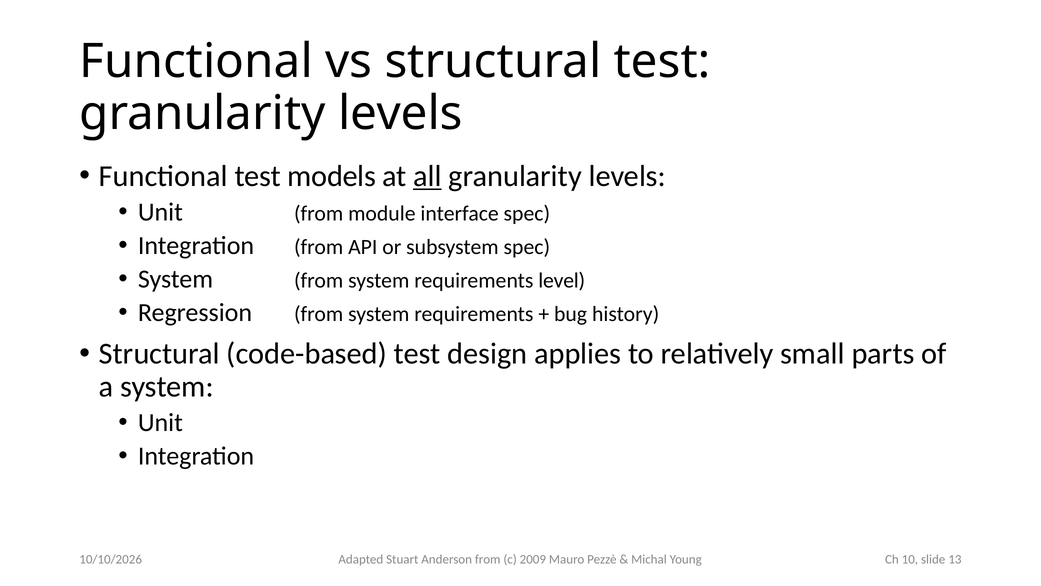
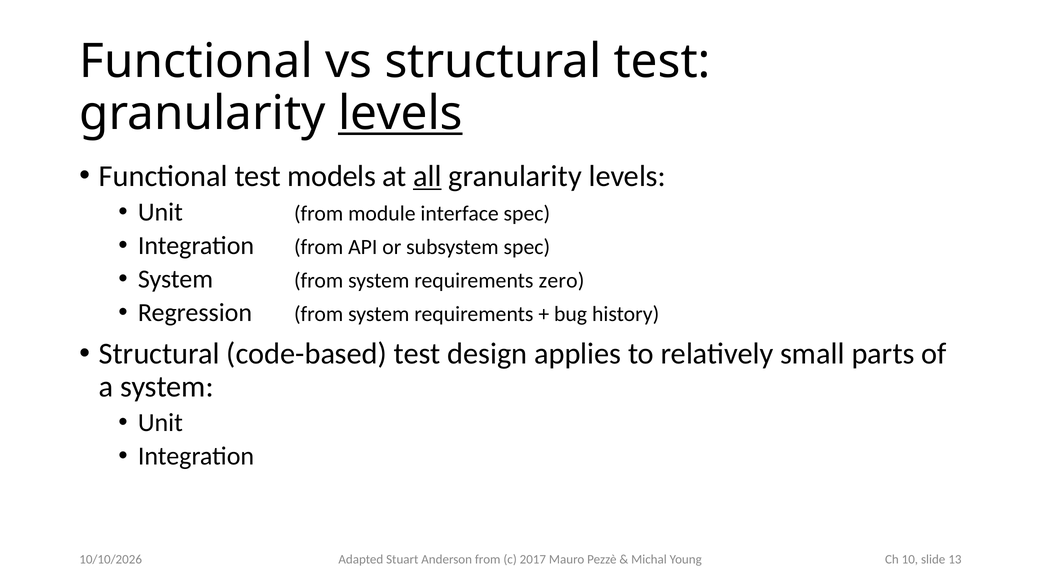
levels underline: none -> present (400, 113)
level: level -> zero (562, 280)
2009: 2009 -> 2017 (533, 559)
